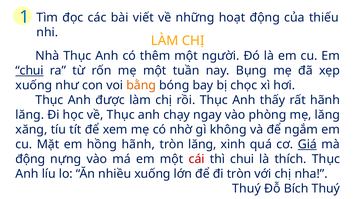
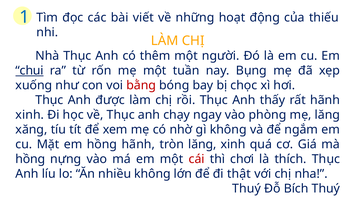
bằng colour: orange -> red (141, 86)
lăng: lăng -> xinh (30, 115)
Giá underline: present -> none (307, 145)
động: động -> hồng (30, 160)
thì chui: chui -> chơi (242, 160)
nhiều xuống: xuống -> không (152, 174)
đi tròn: tròn -> thật (239, 174)
